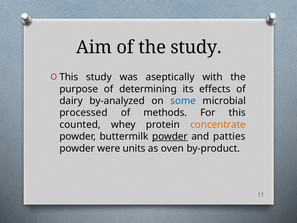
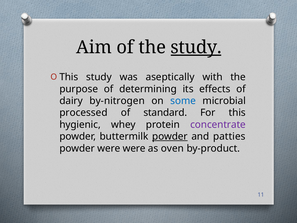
study underline: none -> present (196, 47)
by-analyzed: by-analyzed -> by-nitrogen (117, 101)
methods: methods -> standard (165, 113)
counted: counted -> hygienic (80, 124)
concentrate colour: orange -> purple (218, 124)
were units: units -> were (134, 148)
